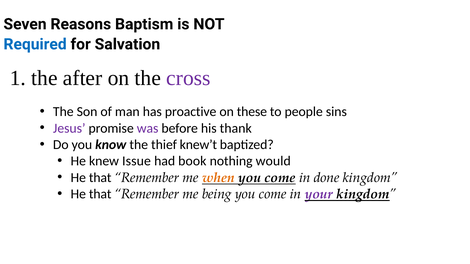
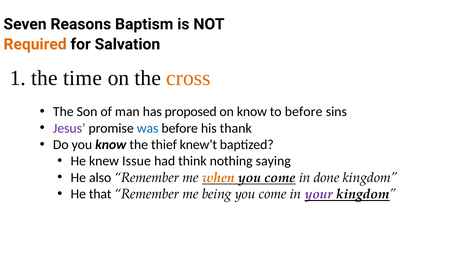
Required colour: blue -> orange (35, 44)
after: after -> time (83, 78)
cross colour: purple -> orange (188, 78)
proactive: proactive -> proposed (191, 112)
on these: these -> know (252, 112)
to people: people -> before (304, 112)
was colour: purple -> blue (148, 128)
book: book -> think (192, 161)
would: would -> saying (273, 161)
that: that -> also (100, 178)
